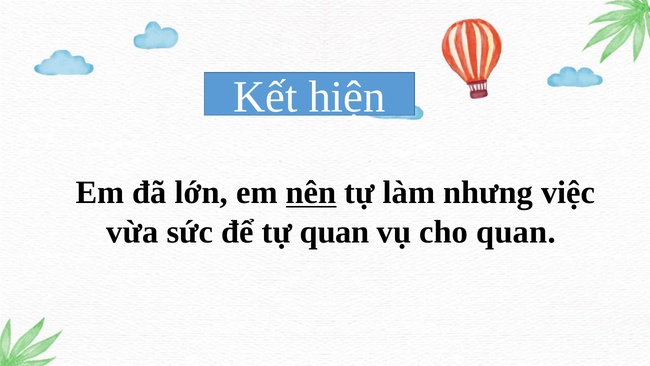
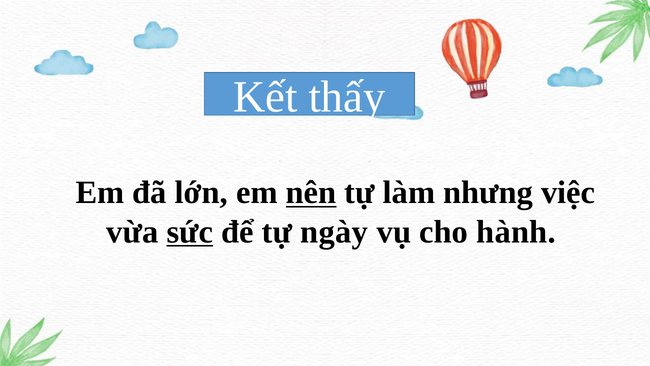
hiện: hiện -> thấy (347, 97)
sức underline: none -> present (190, 232)
tự quan: quan -> ngày (334, 232)
cho quan: quan -> hành (516, 232)
